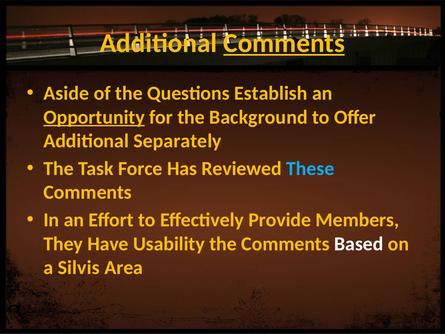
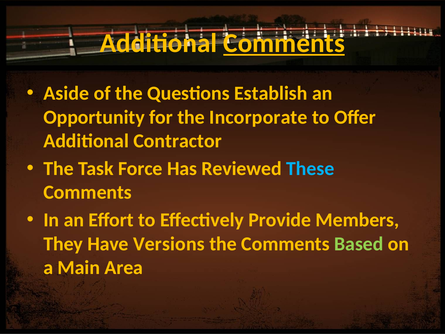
Opportunity underline: present -> none (94, 117)
Background: Background -> Incorporate (258, 117)
Separately: Separately -> Contractor (178, 141)
Usability: Usability -> Versions (169, 244)
Based colour: white -> light green (359, 244)
Silvis: Silvis -> Main (79, 267)
